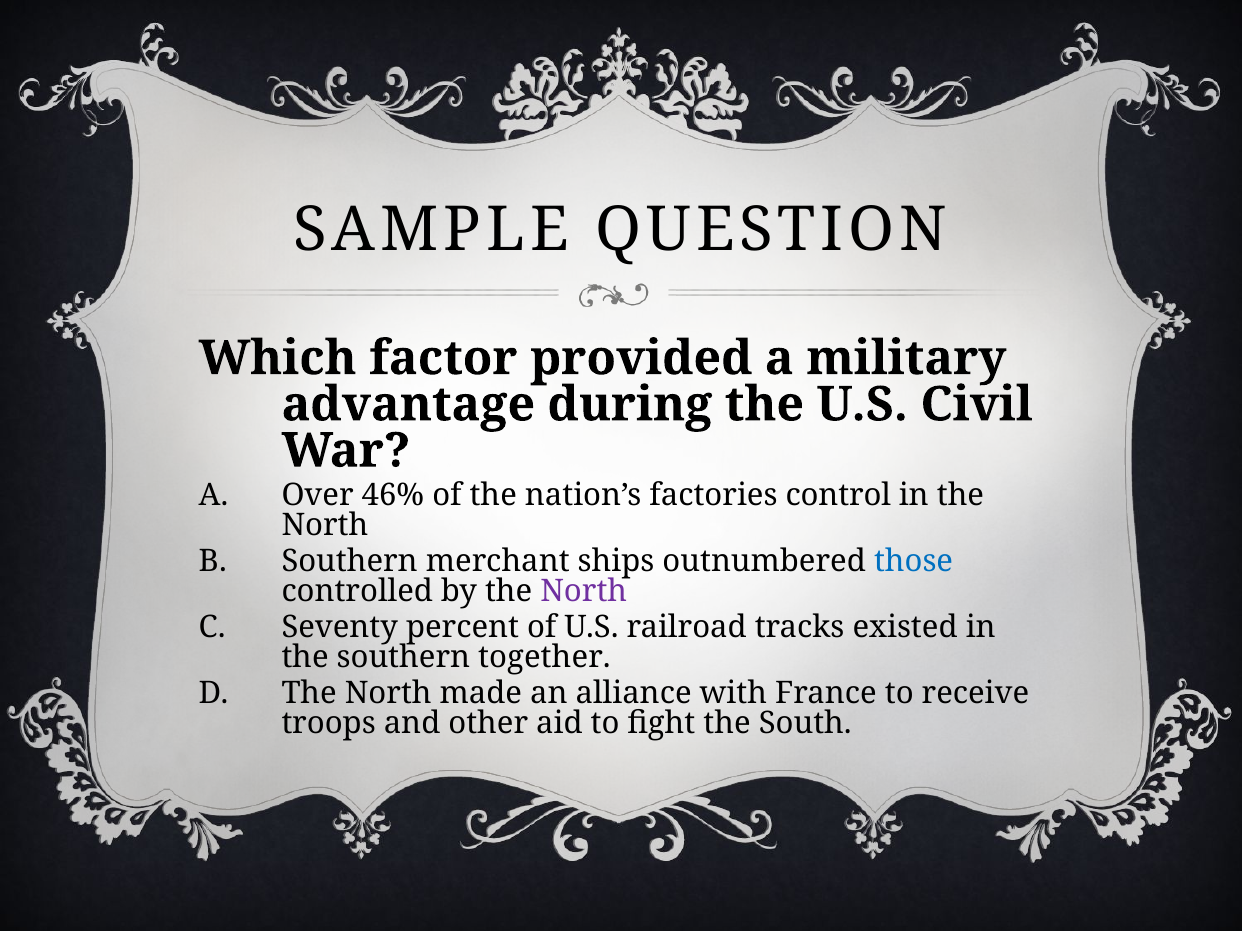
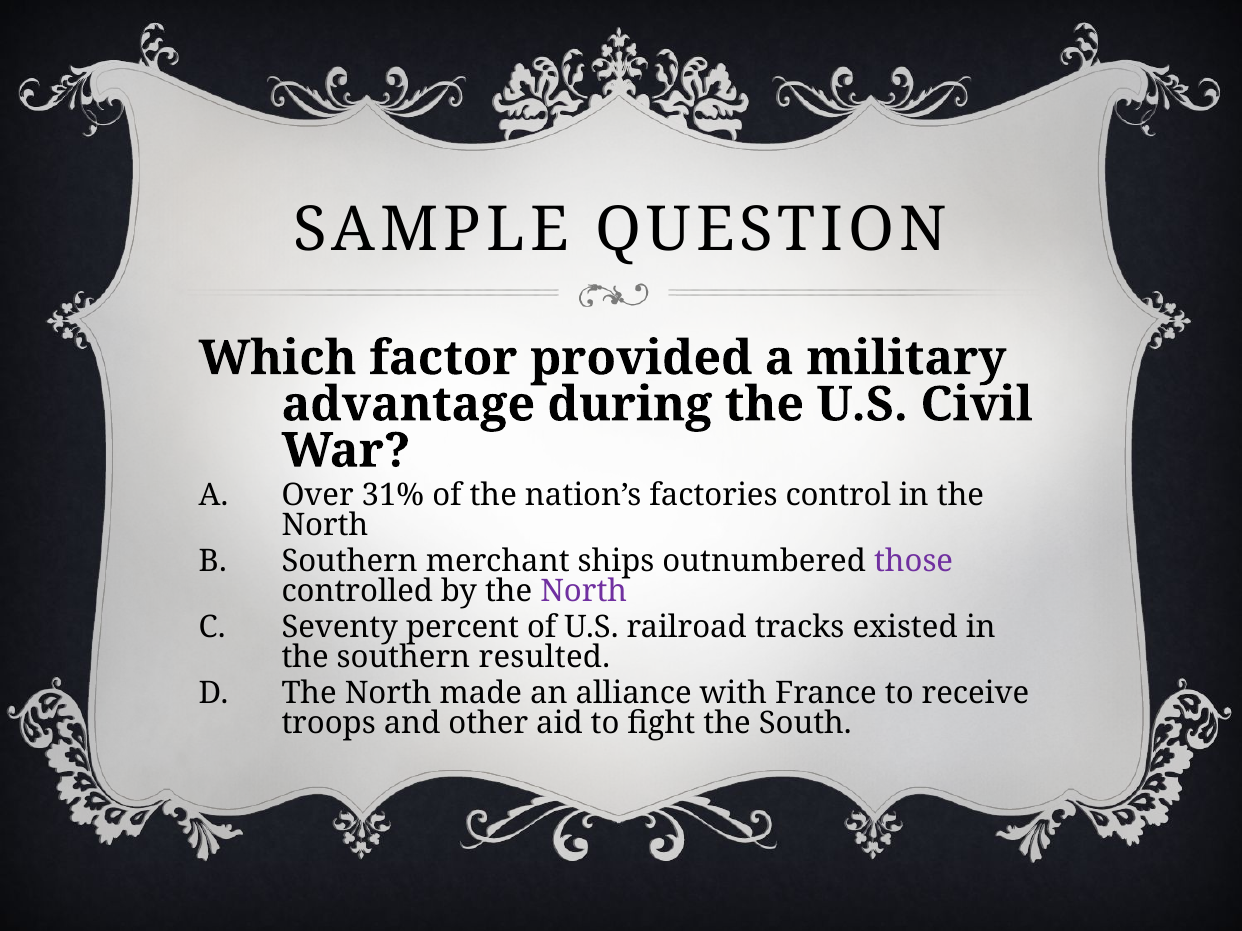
46%: 46% -> 31% (393, 496)
those colour: blue -> purple (914, 562)
together: together -> resulted (544, 658)
